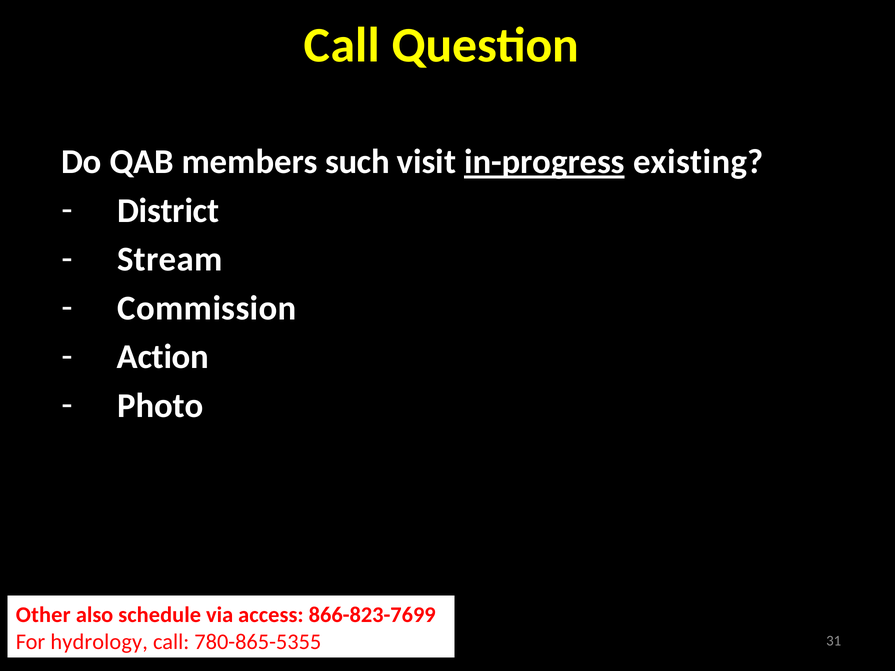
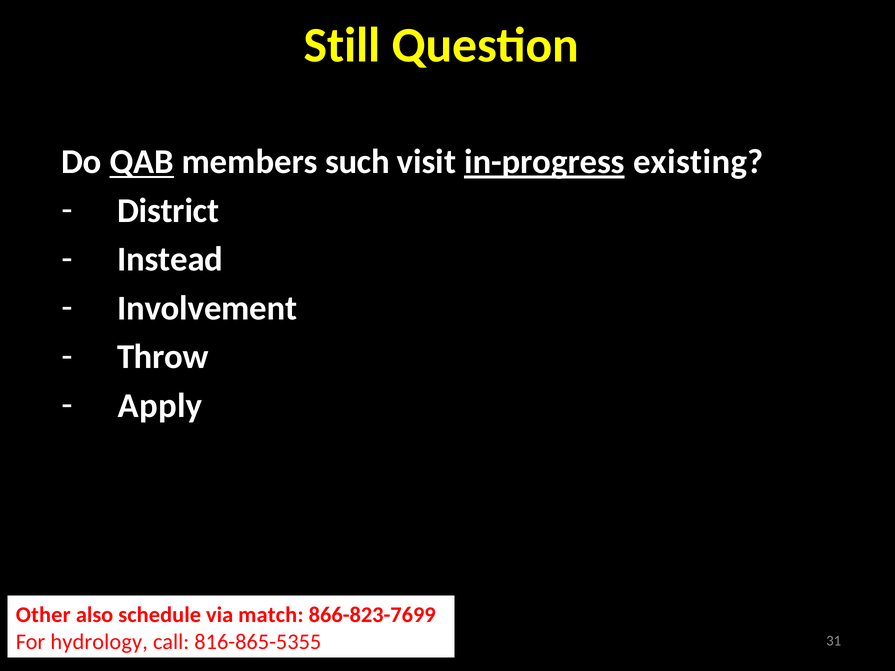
Call: Call -> Still (342, 45)
QAB underline: none -> present (142, 162)
Stream: Stream -> Instead (170, 260)
Commission: Commission -> Involvement (207, 308)
Action: Action -> Throw (163, 357)
Photo: Photo -> Apply (160, 406)
access: access -> match (271, 615)
780-865-5355: 780-865-5355 -> 816-865-5355 (258, 642)
